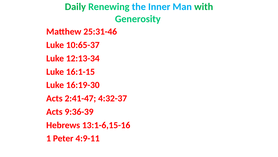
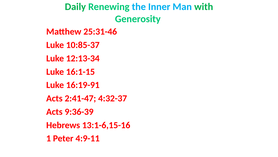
10:65-37: 10:65-37 -> 10:85-37 (83, 45)
16:19-30: 16:19-30 -> 16:19-91 (83, 85)
